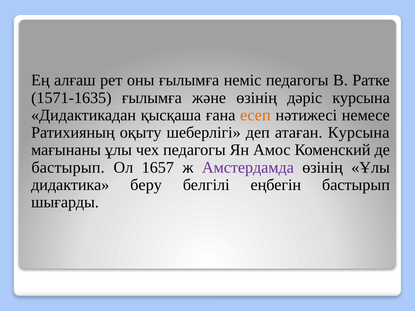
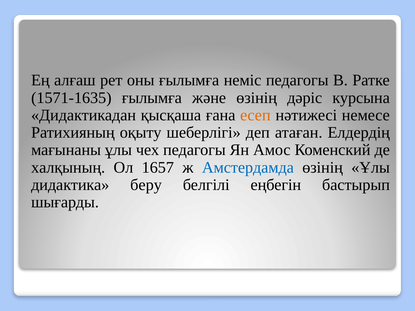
атаған Курсына: Курсына -> Елдердің (359, 133)
бастырып: бастырып -> халқының (68, 168)
Амстердамда colour: purple -> blue (248, 168)
